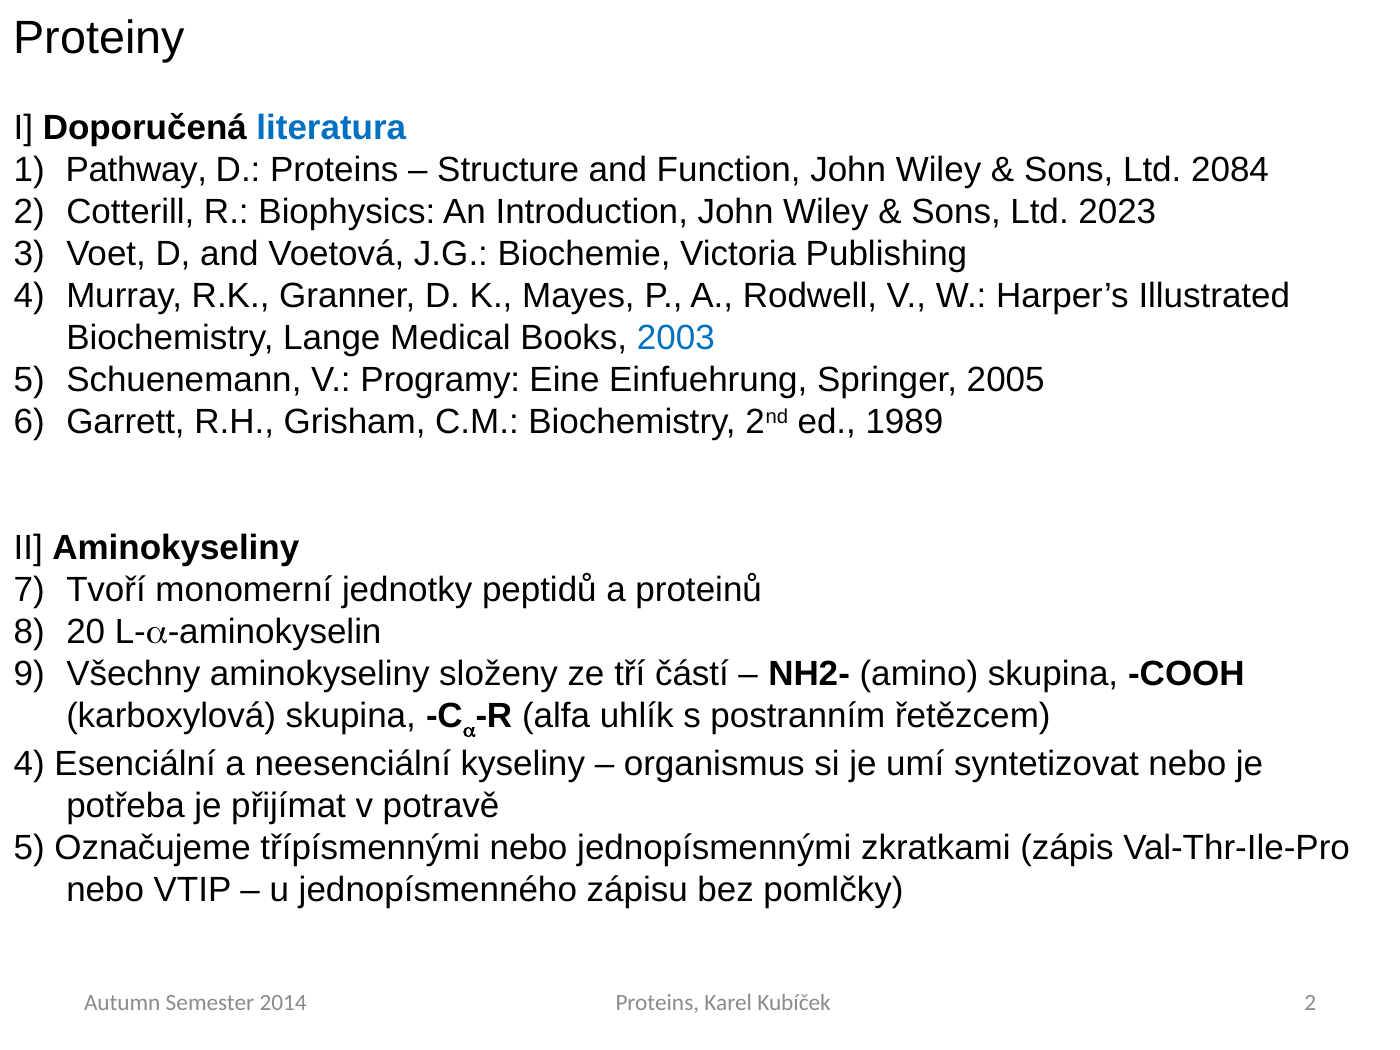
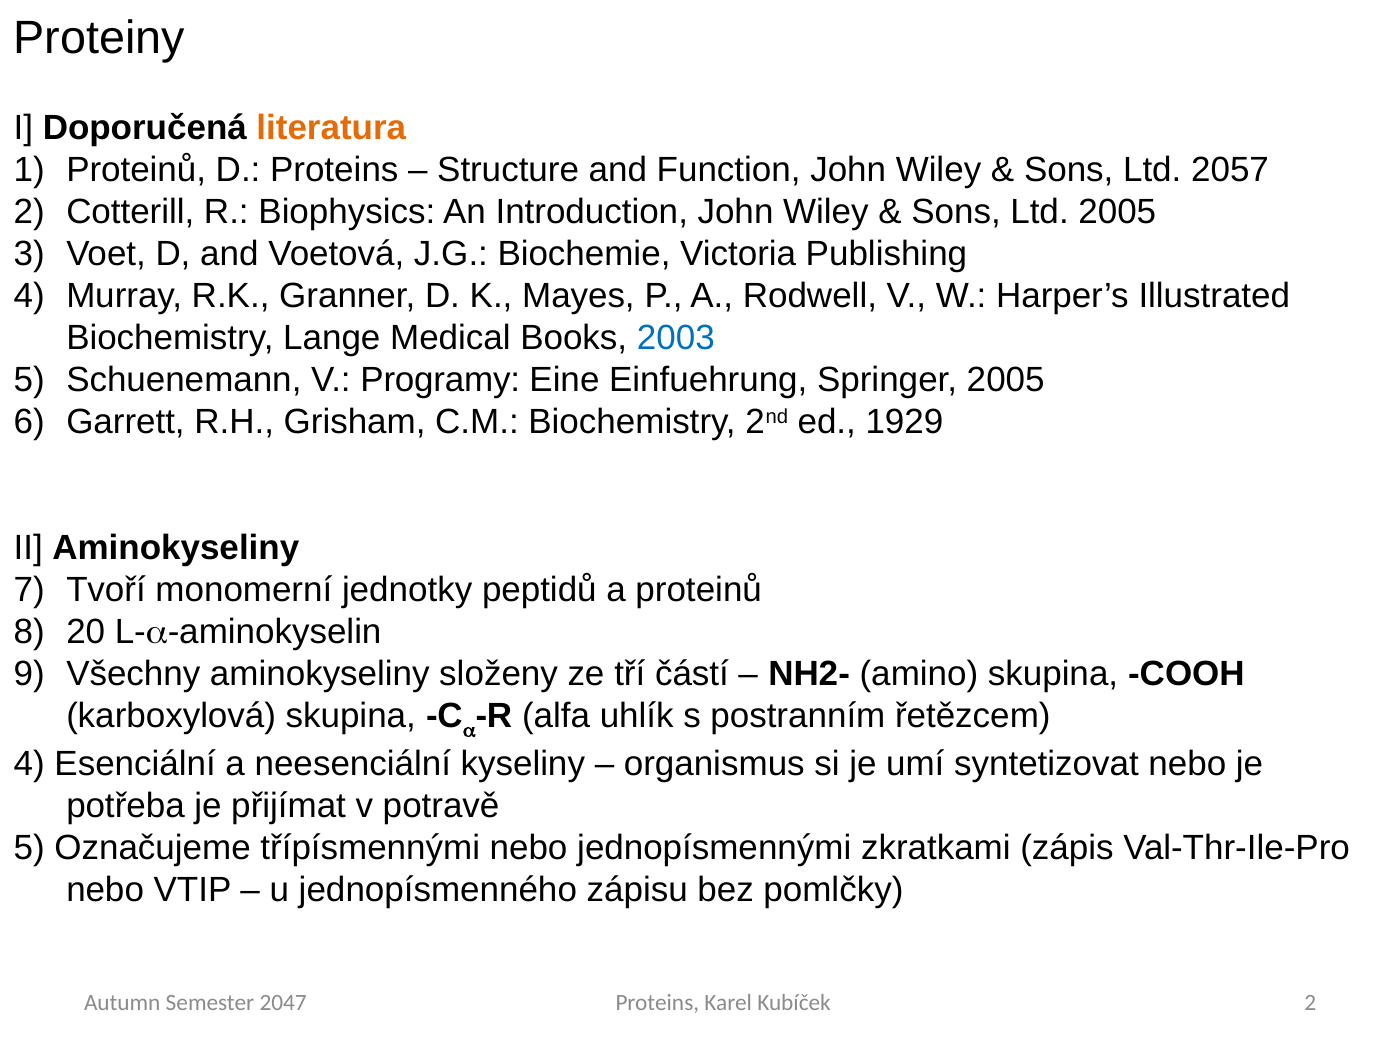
literatura colour: blue -> orange (331, 128)
Pathway: Pathway -> Proteinů (136, 170)
2084: 2084 -> 2057 (1230, 170)
Ltd 2023: 2023 -> 2005 (1117, 212)
1989: 1989 -> 1929 (904, 422)
2014: 2014 -> 2047 (283, 1003)
